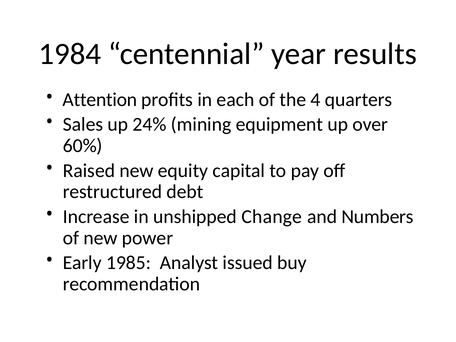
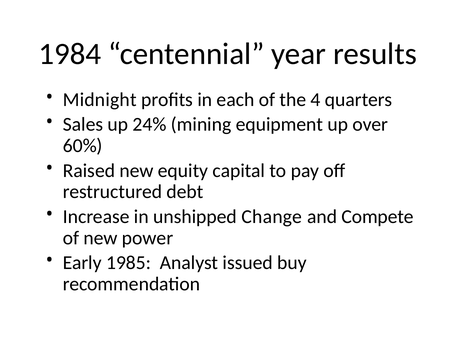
Attention: Attention -> Midnight (100, 100)
Numbers: Numbers -> Compete (377, 217)
